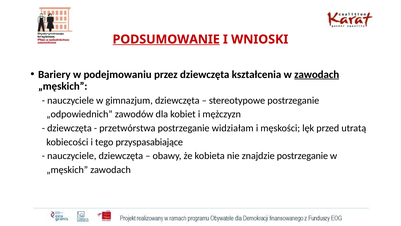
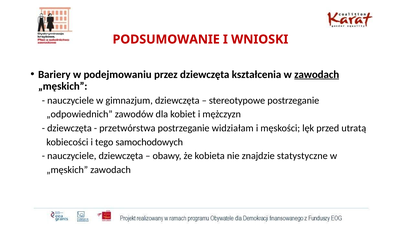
PODSUMOWANIE underline: present -> none (166, 39)
przyspasabiające: przyspasabiające -> samochodowych (149, 142)
znajdzie postrzeganie: postrzeganie -> statystyczne (302, 156)
